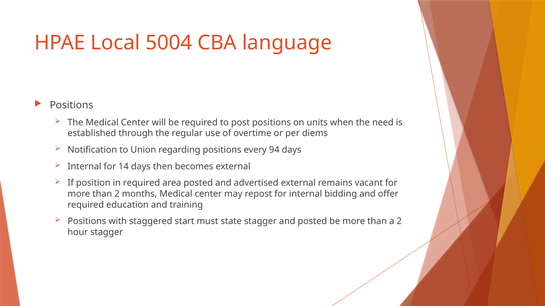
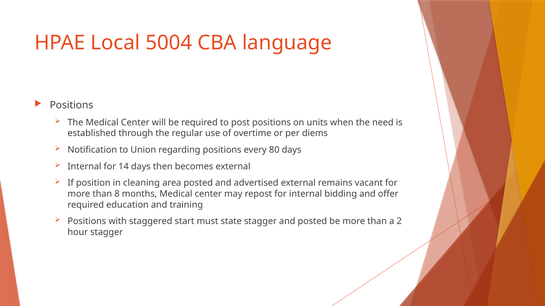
94: 94 -> 80 (274, 150)
in required: required -> cleaning (141, 183)
than 2: 2 -> 8 (117, 194)
